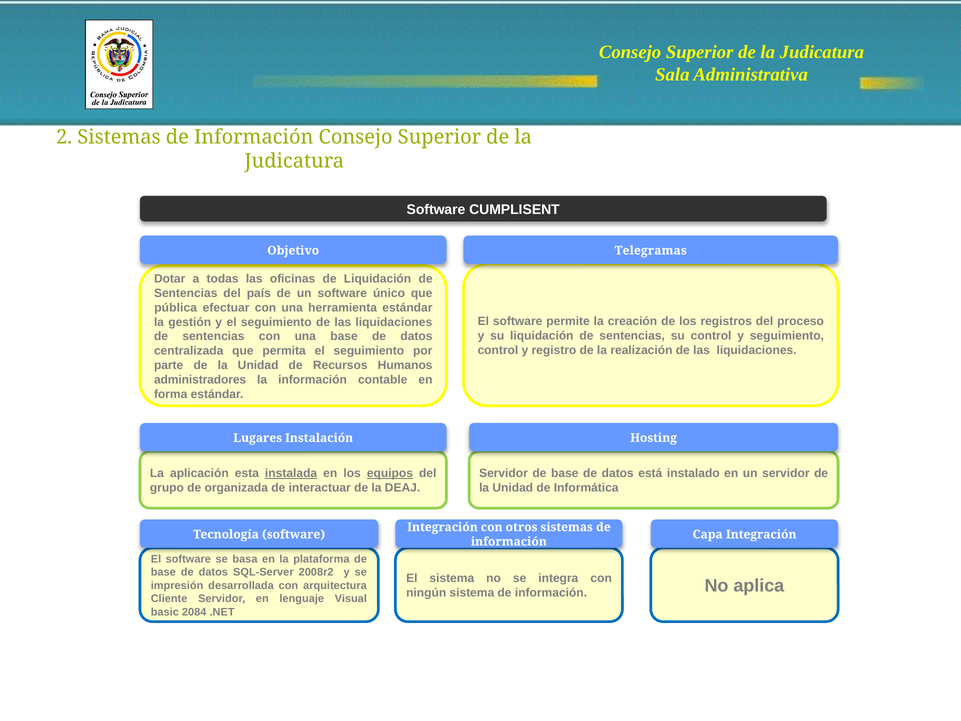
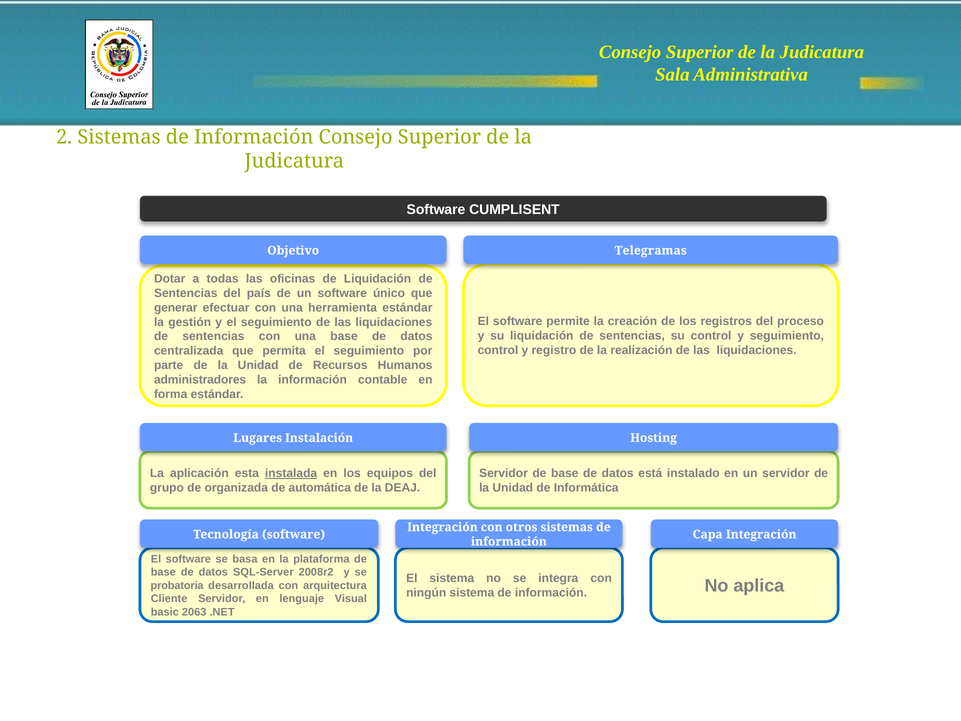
pública: pública -> generar (176, 307)
equipos underline: present -> none (390, 473)
interactuar: interactuar -> automática (320, 488)
impresión: impresión -> probatoria (177, 585)
2084: 2084 -> 2063 (194, 612)
